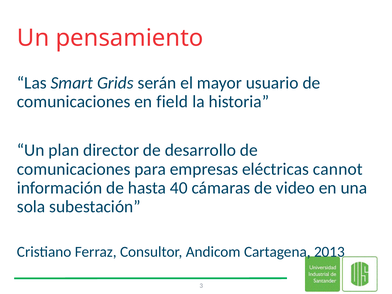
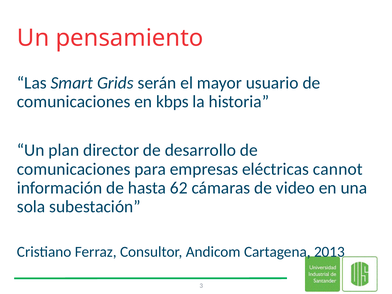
field: field -> kbps (172, 102)
40: 40 -> 62 (179, 188)
